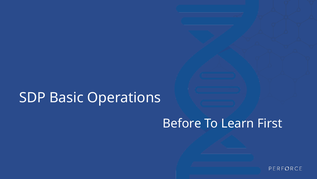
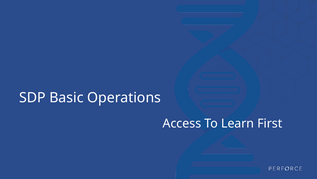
Before: Before -> Access (182, 123)
